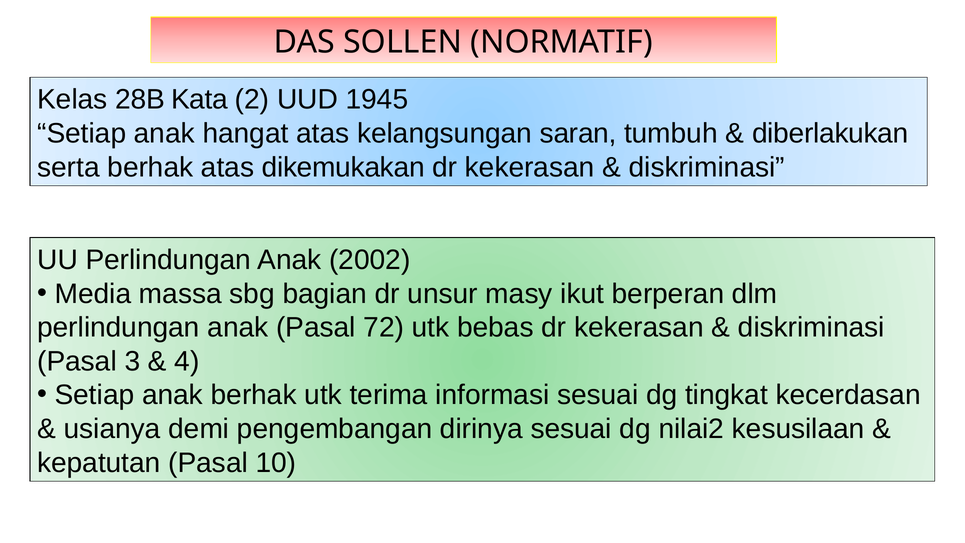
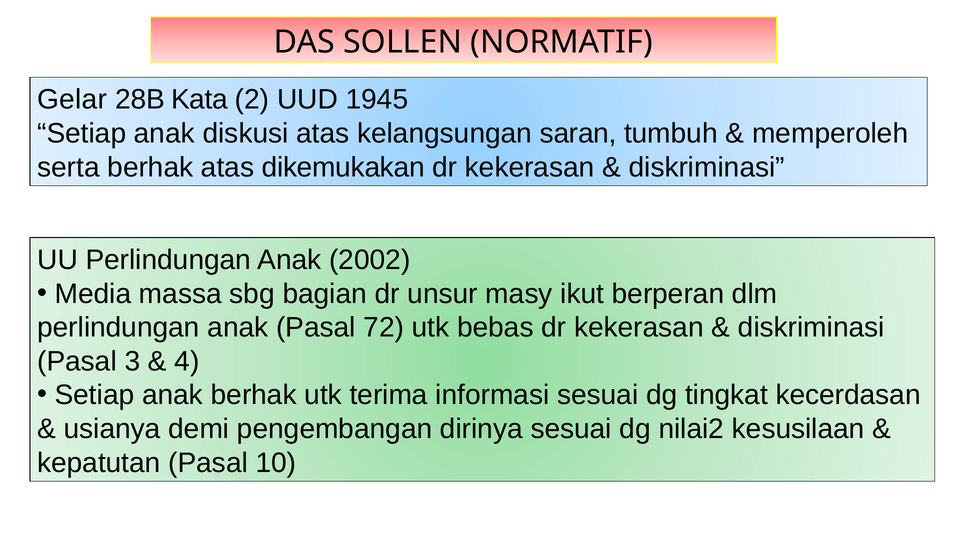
Kelas: Kelas -> Gelar (72, 100)
hangat: hangat -> diskusi (246, 133)
diberlakukan: diberlakukan -> memperoleh (830, 133)
